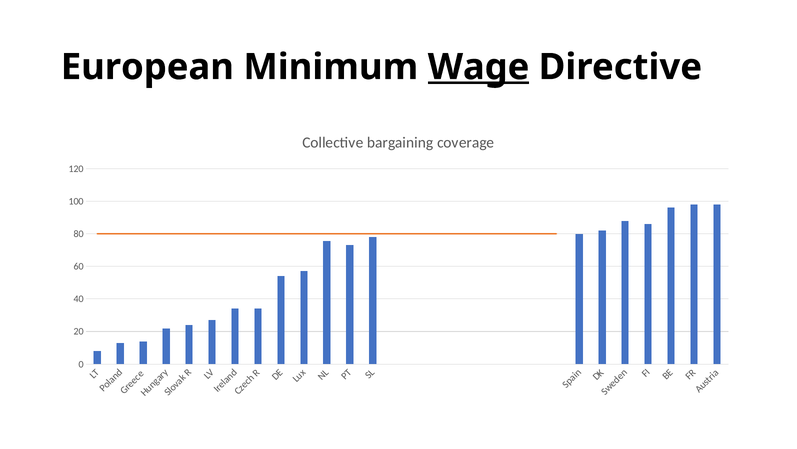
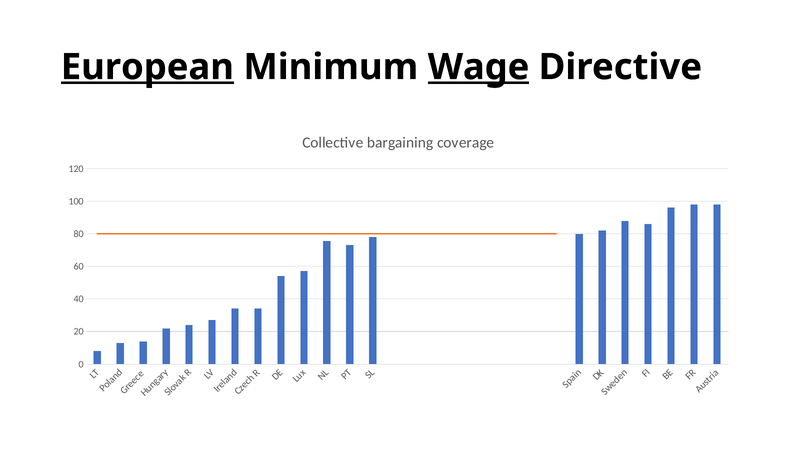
European underline: none -> present (147, 67)
